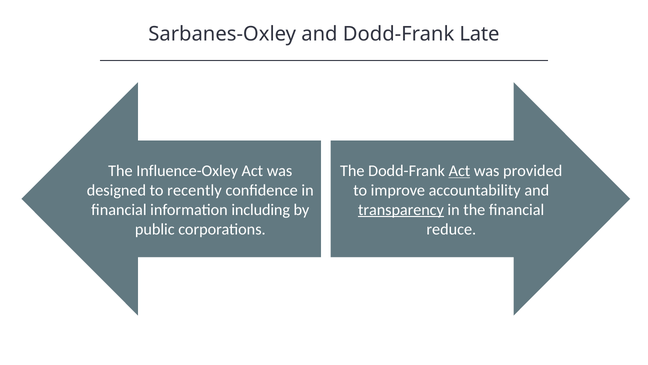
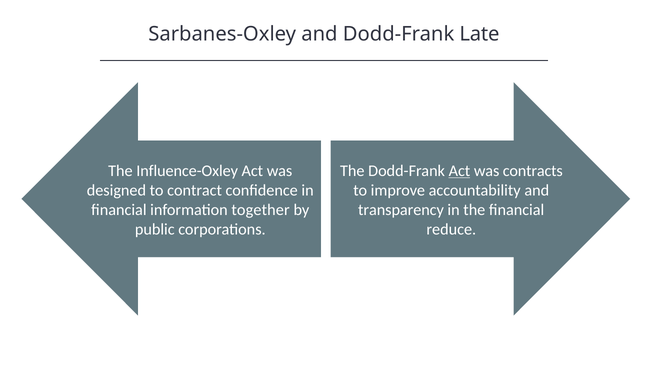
provided: provided -> contracts (533, 171)
recently: recently -> contract (195, 190)
including: including -> together (261, 209)
transparency underline: present -> none (401, 209)
